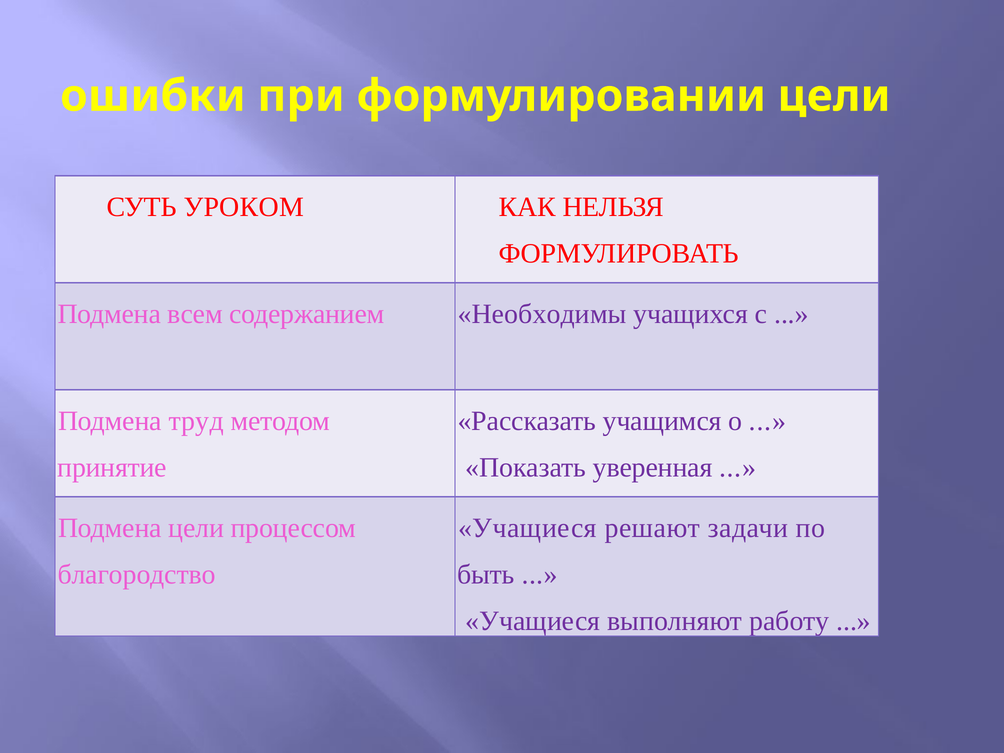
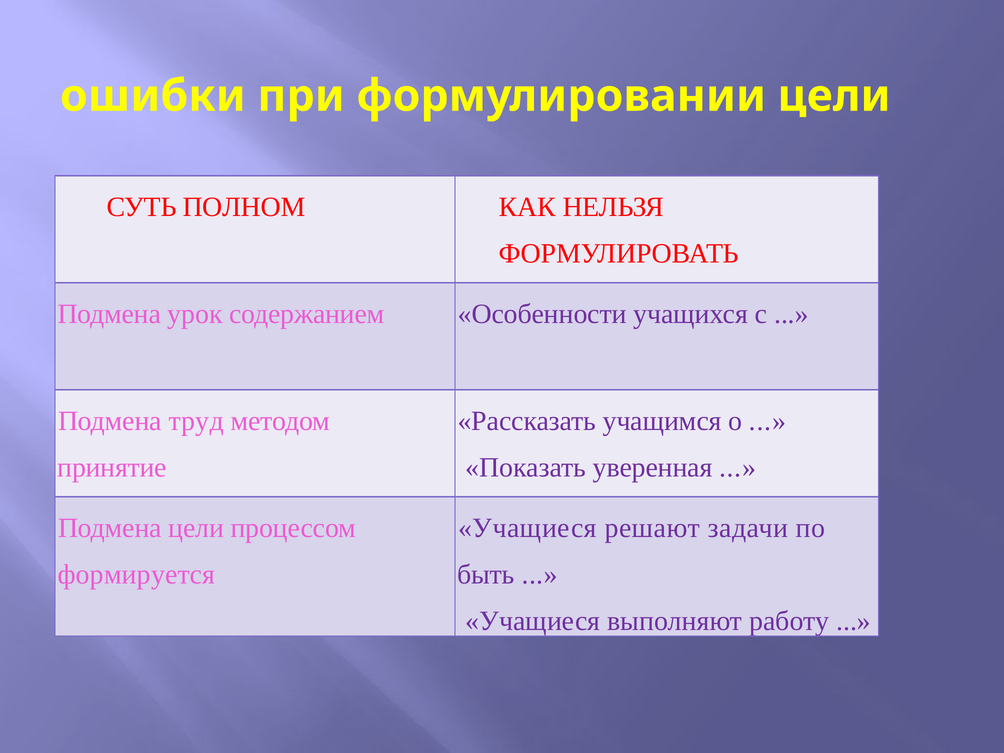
УРОКОМ: УРОКОМ -> ПОЛНОМ (244, 207)
всем: всем -> урок (195, 314)
Необходимы: Необходимы -> Особенности (542, 314)
благородство: благородство -> формируется (136, 574)
